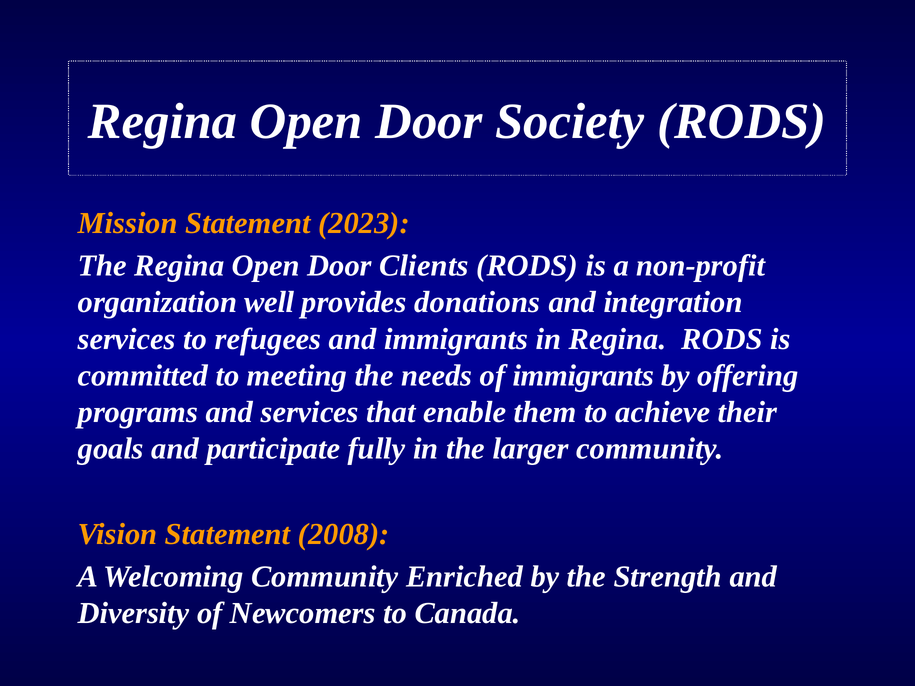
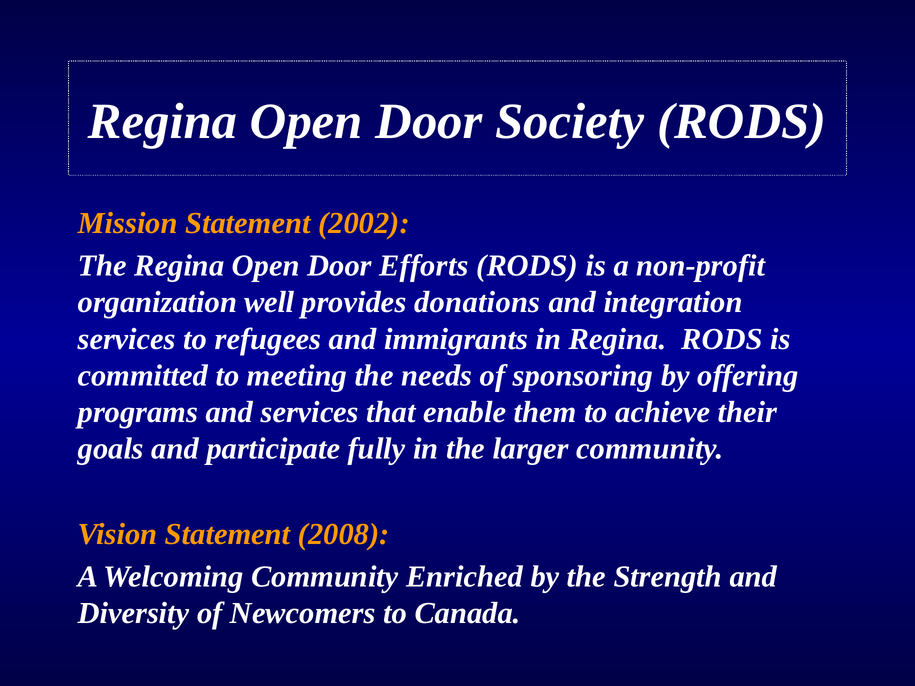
2023: 2023 -> 2002 (364, 223)
Clients: Clients -> Efforts (424, 266)
of immigrants: immigrants -> sponsoring (583, 376)
